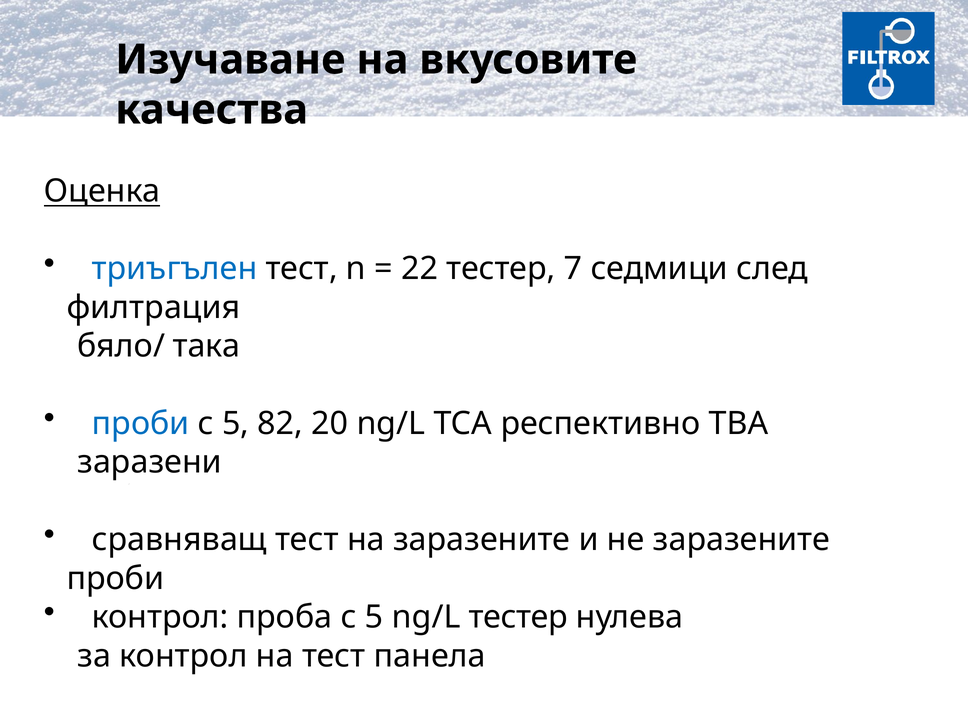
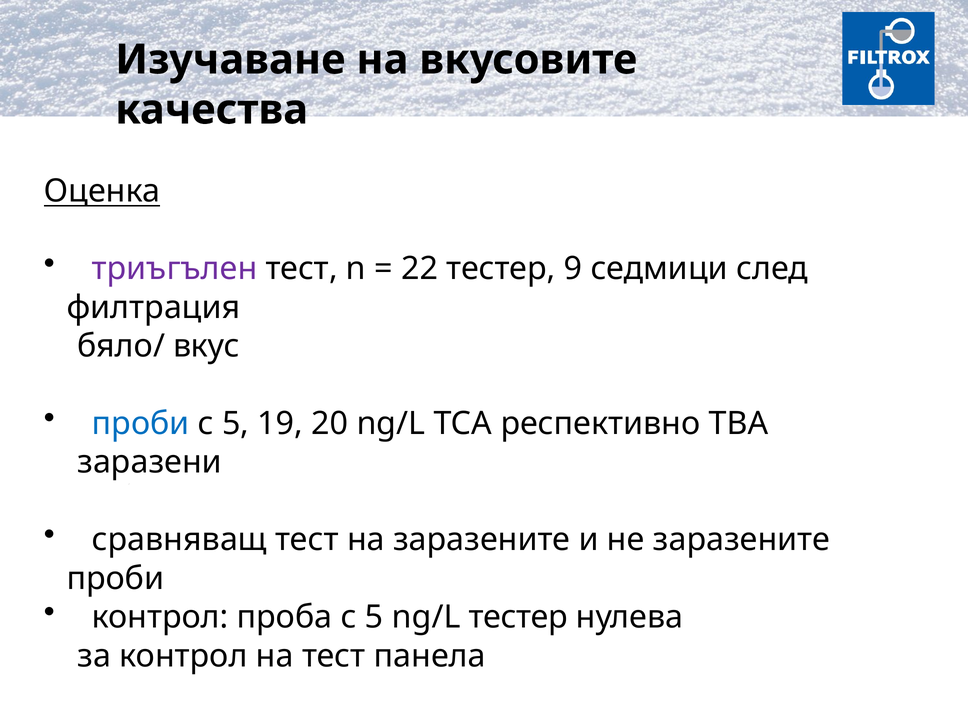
триъгълен colour: blue -> purple (175, 269)
7: 7 -> 9 (573, 269)
така: така -> вкус (206, 346)
82: 82 -> 19 (280, 424)
